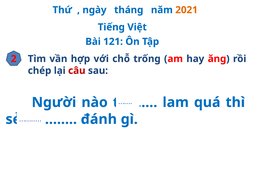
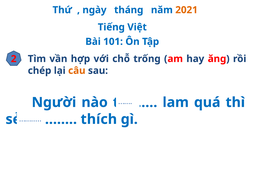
121: 121 -> 101 (113, 42)
câu colour: red -> orange (77, 71)
đánh: đánh -> thích (99, 119)
